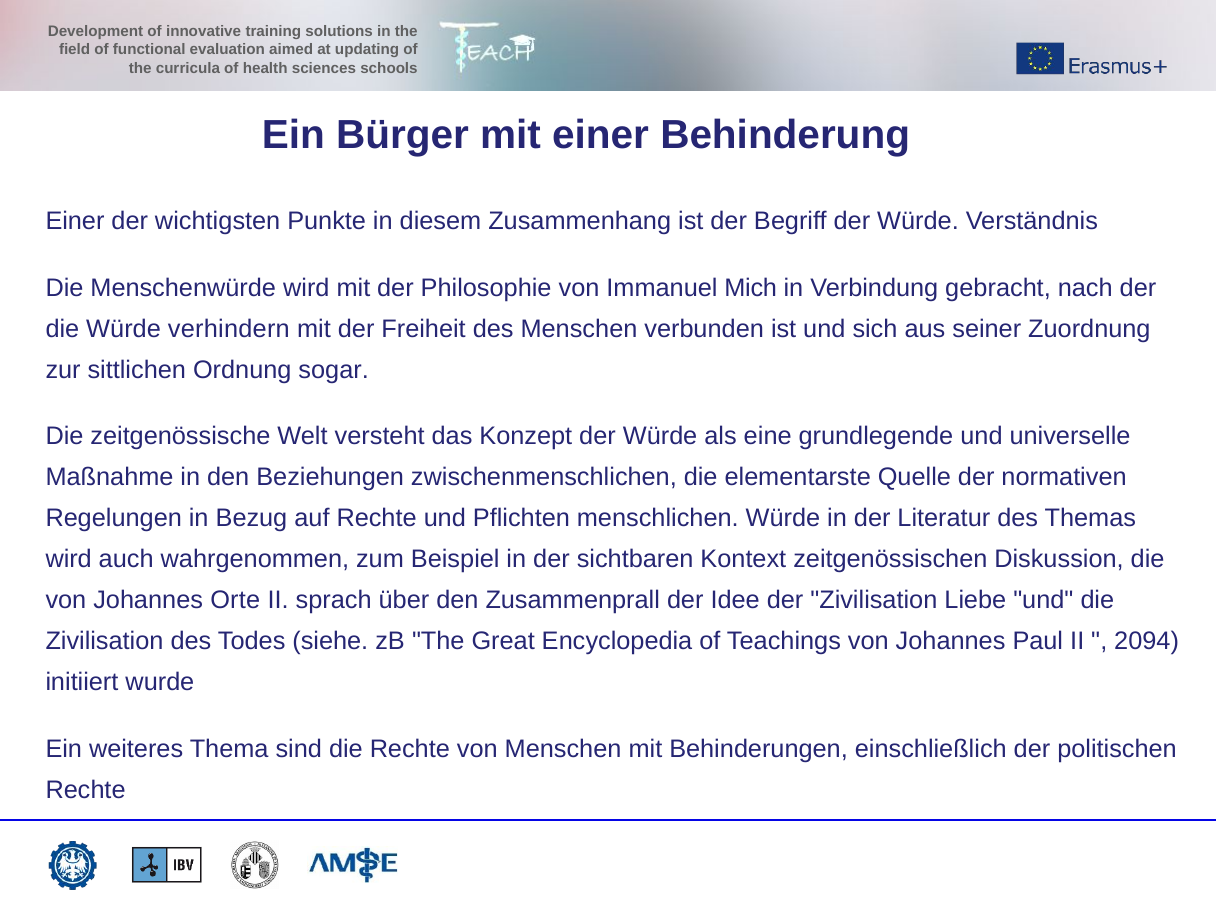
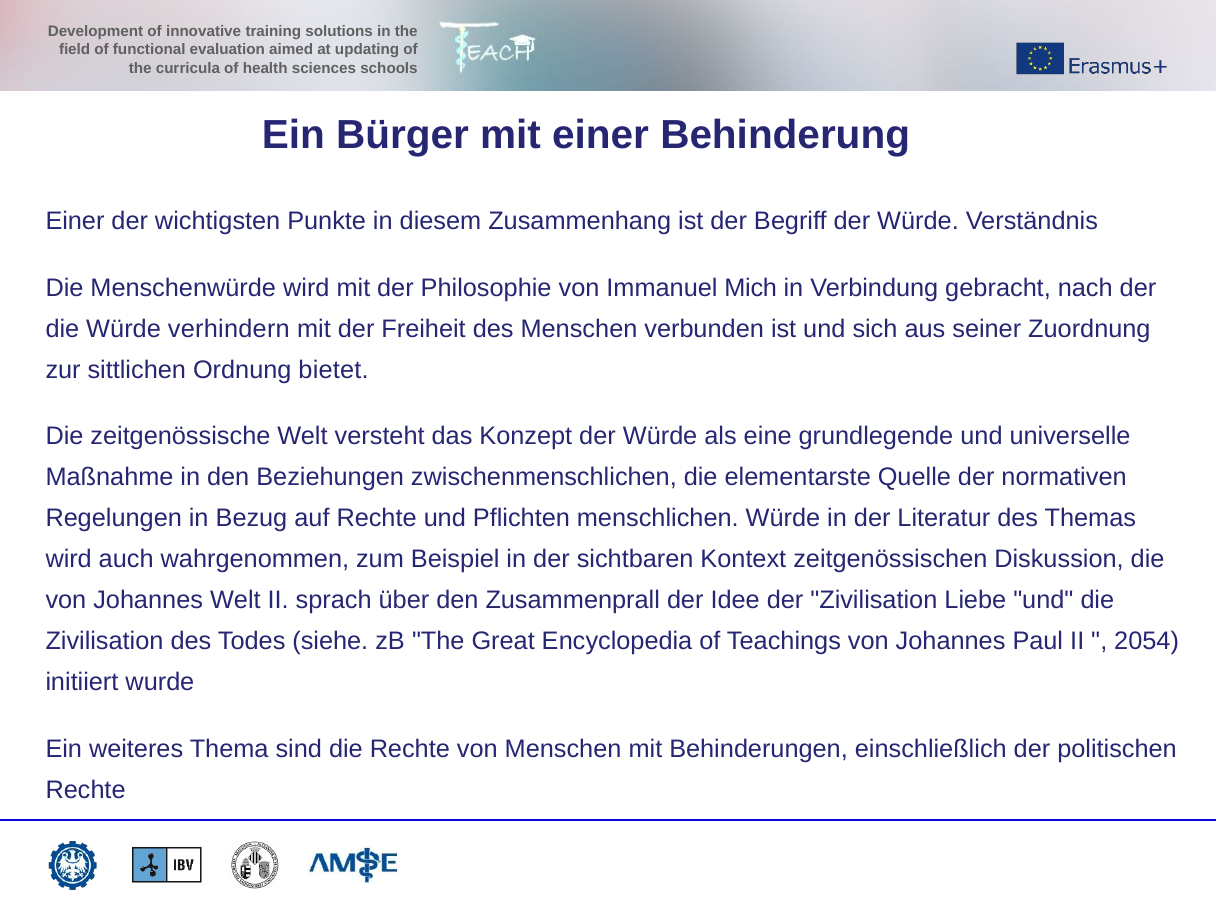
sogar: sogar -> bietet (334, 370)
Johannes Orte: Orte -> Welt (235, 601)
2094: 2094 -> 2054 (1147, 642)
